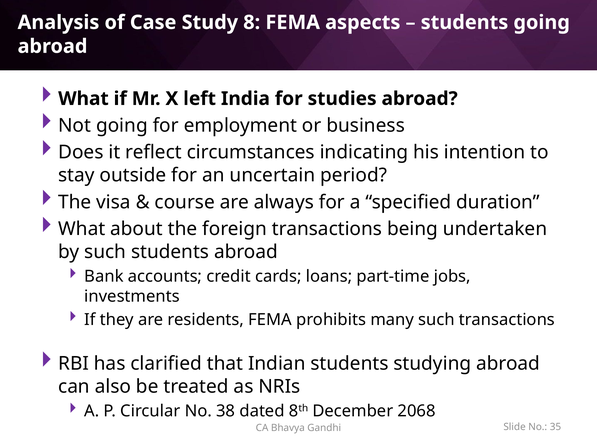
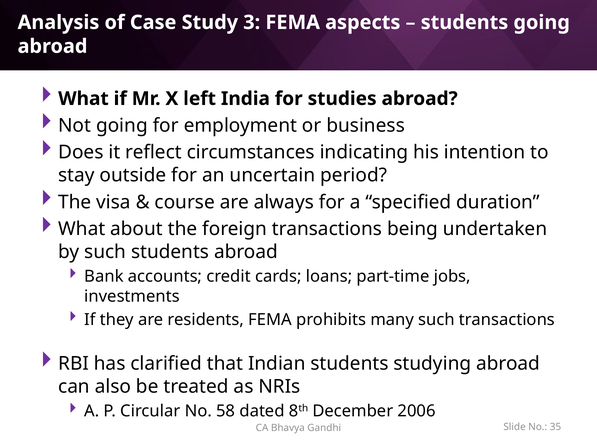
8: 8 -> 3 (252, 22)
38: 38 -> 58 (226, 411)
2068: 2068 -> 2006 (417, 411)
